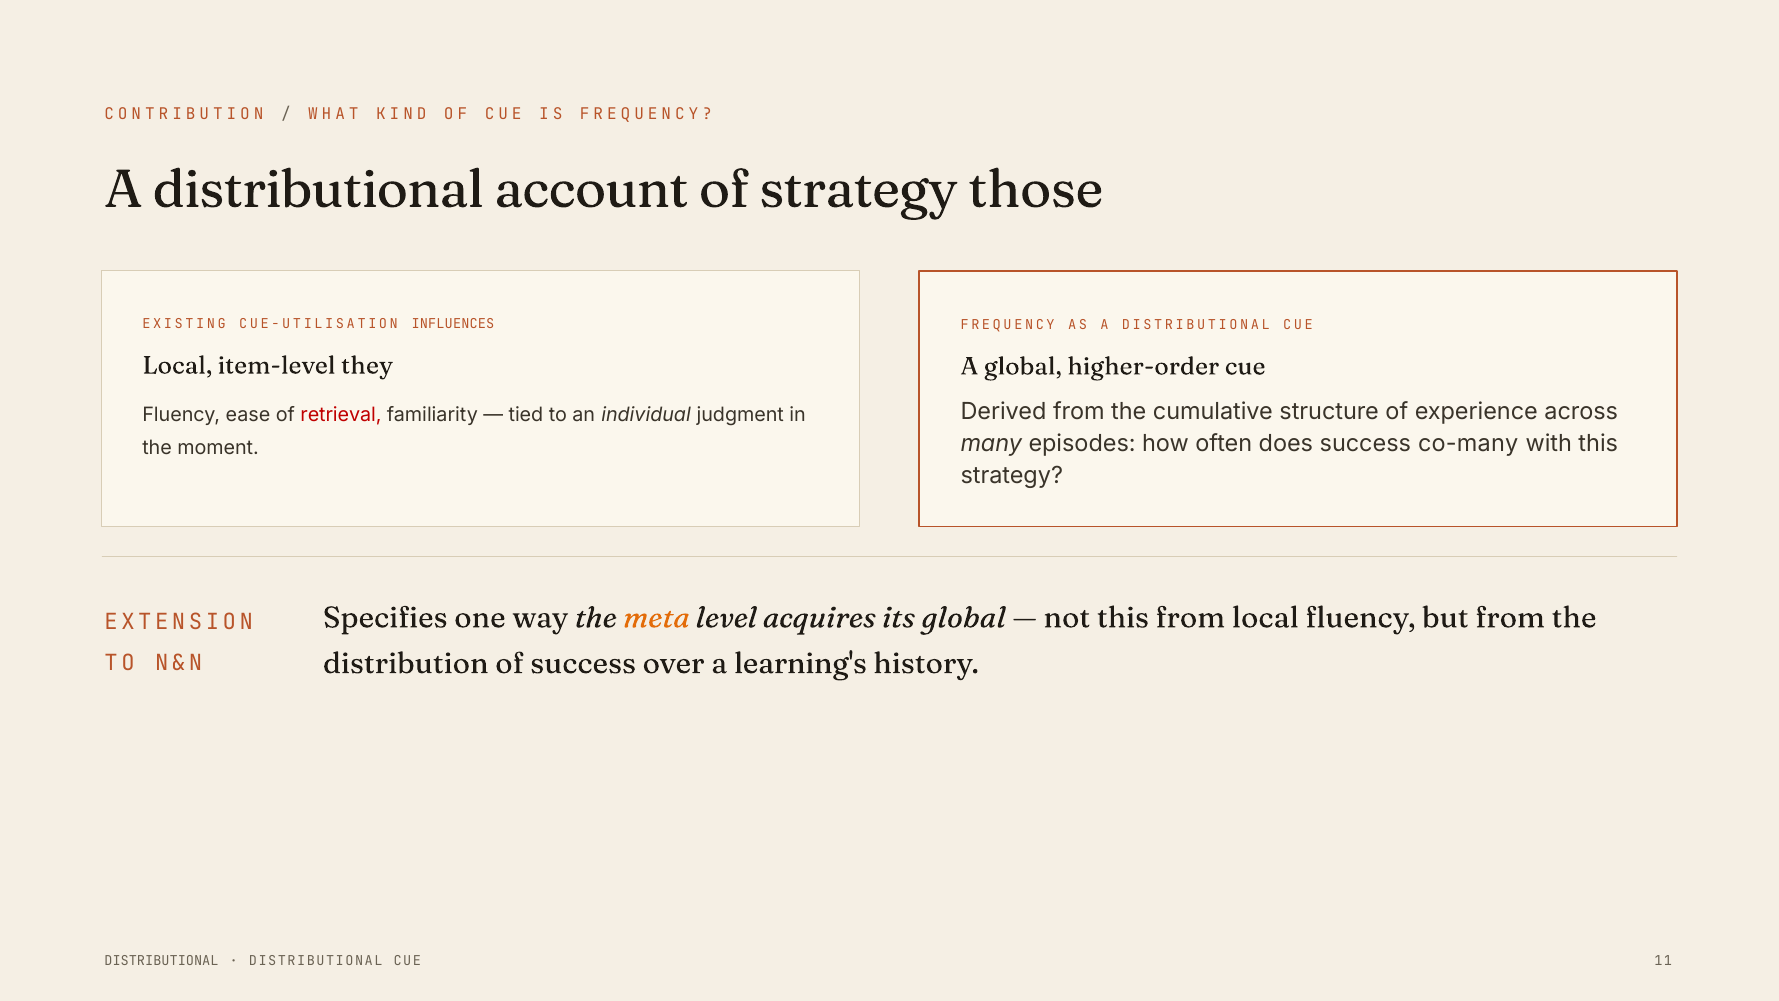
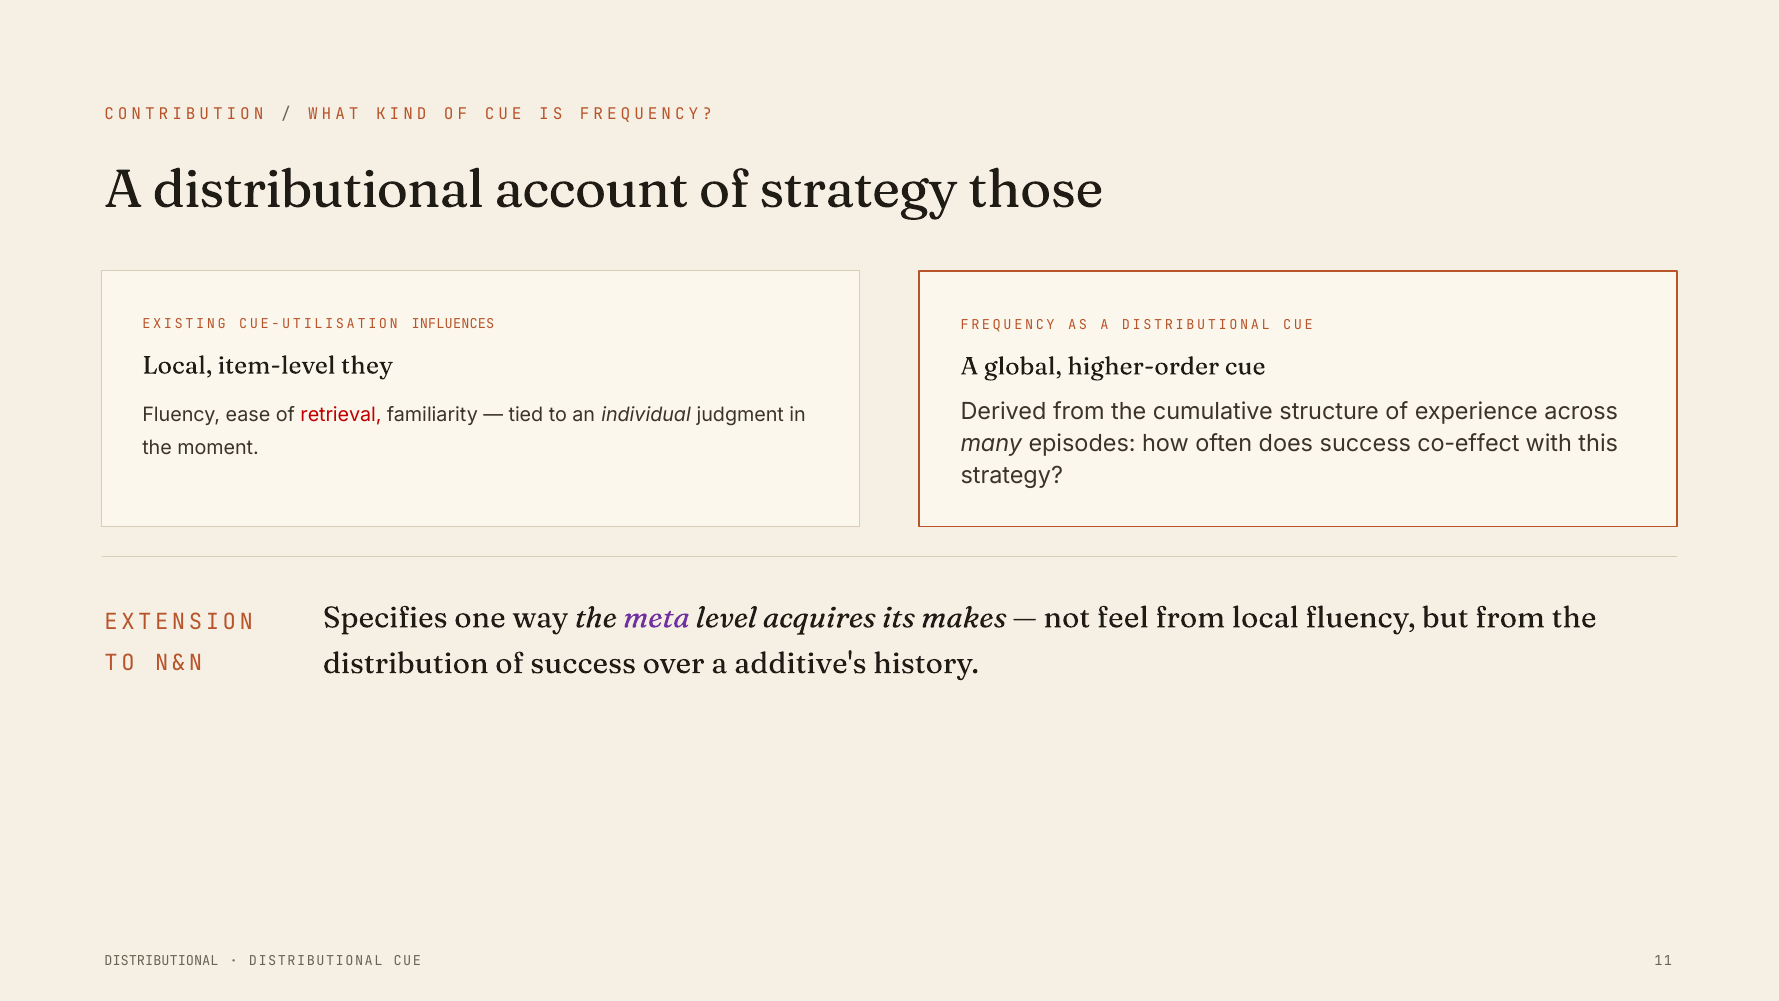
co-many: co-many -> co-effect (1468, 444)
meta colour: orange -> purple (656, 617)
its global: global -> makes (964, 617)
not this: this -> feel (1123, 617)
learning's: learning's -> additive's (800, 663)
